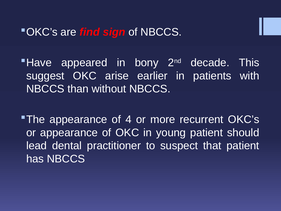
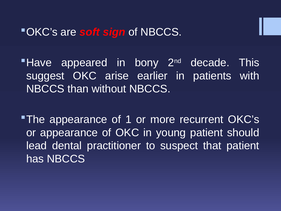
find: find -> soft (90, 32)
4: 4 -> 1 (128, 119)
